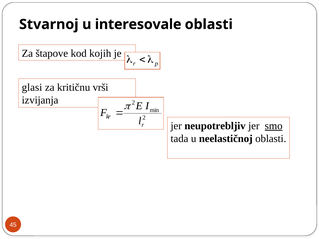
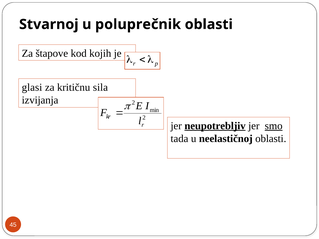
interesovale: interesovale -> poluprečnik (138, 24)
vrši: vrši -> sila (100, 87)
neupotrebljiv underline: none -> present (215, 126)
